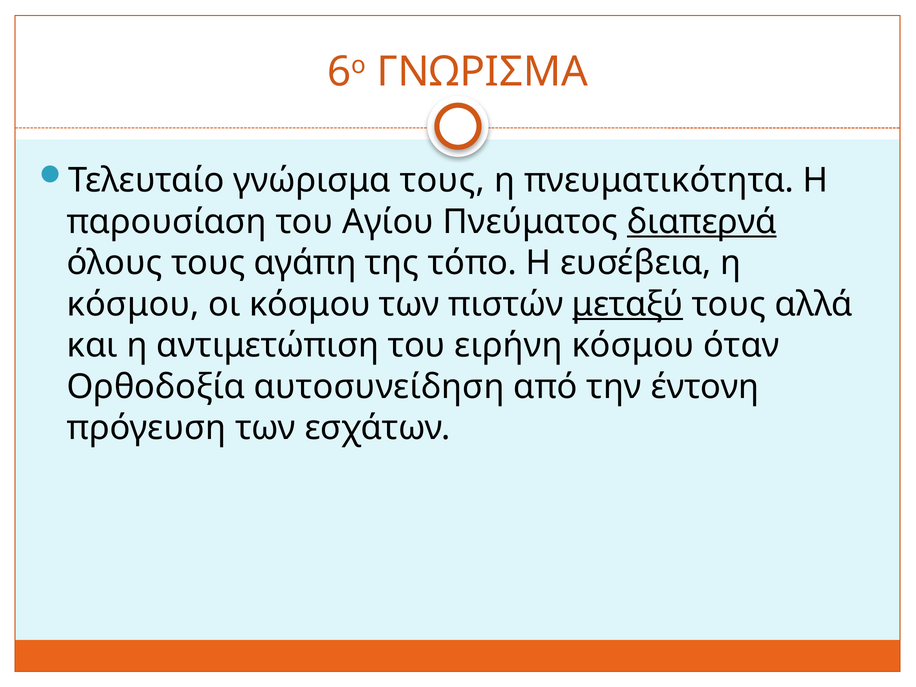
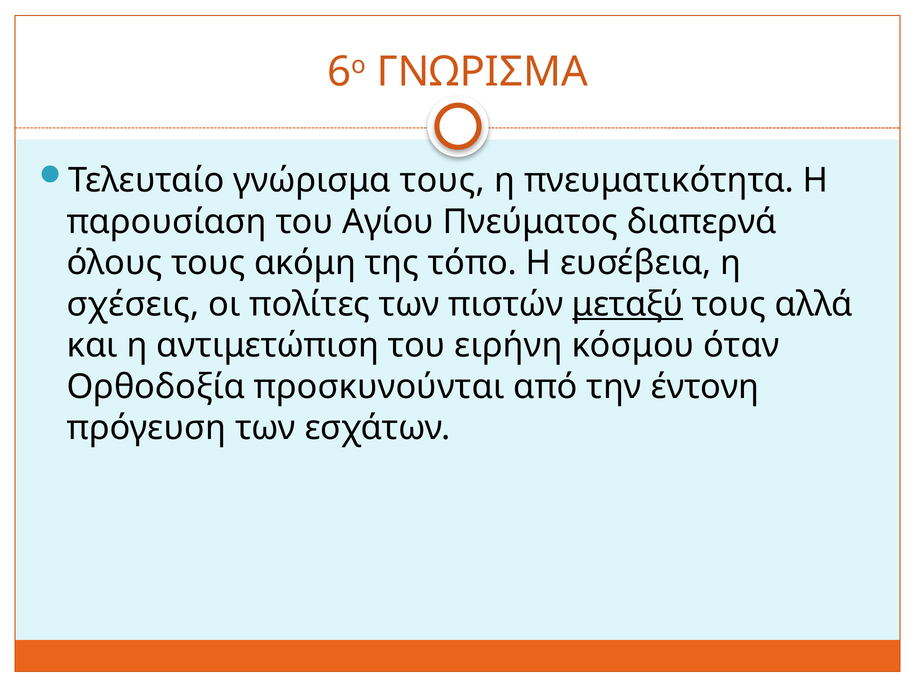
διαπερνά underline: present -> none (702, 222)
αγάπη: αγάπη -> ακόμη (305, 263)
κόσμου: κόσμου -> σχέσεις (133, 304)
οι κόσμου: κόσμου -> πολίτες (310, 304)
αυτοσυνείδηση: αυτοσυνείδηση -> προσκυνούνται (379, 387)
